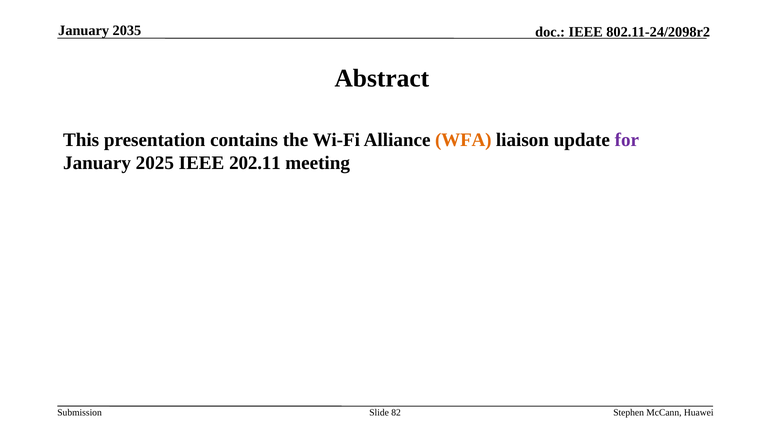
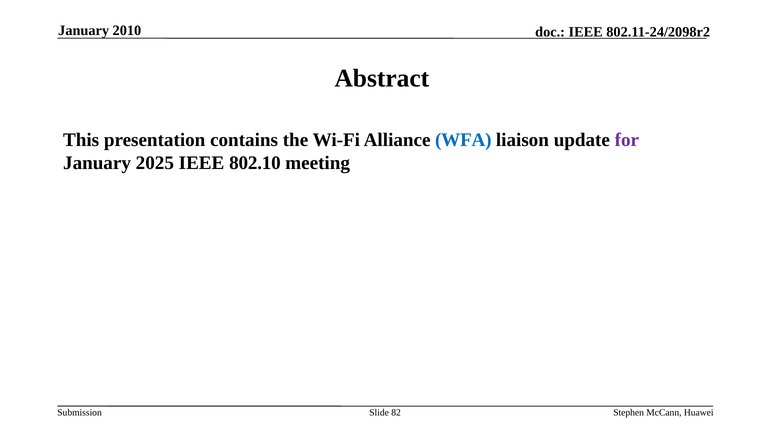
2035: 2035 -> 2010 (127, 30)
WFA colour: orange -> blue (463, 140)
202.11: 202.11 -> 802.10 (255, 163)
